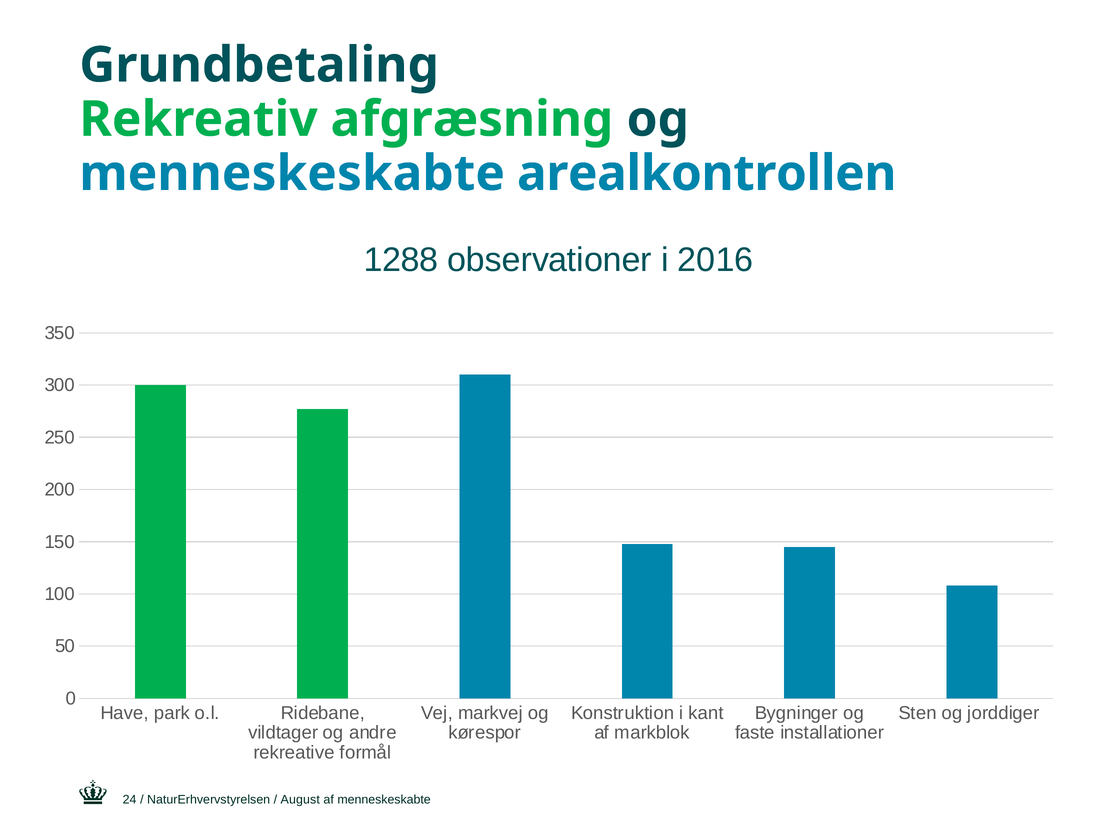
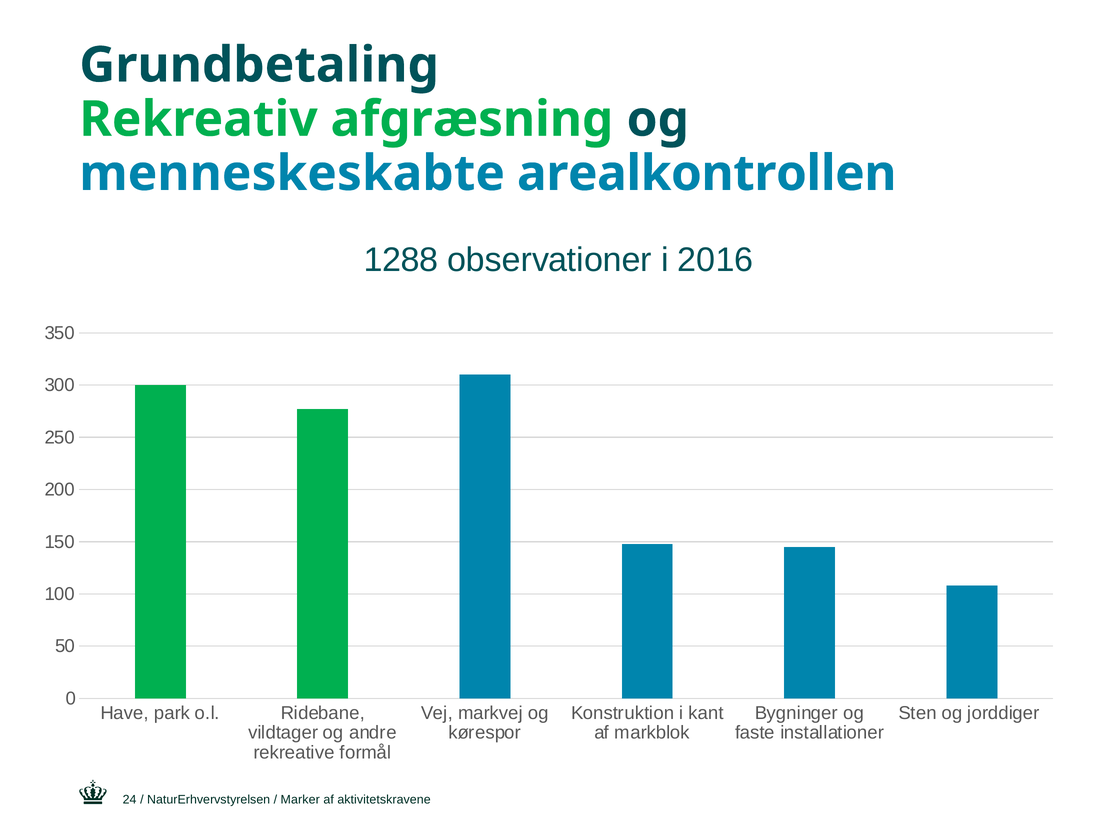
August: August -> Marker (300, 800)
af menneskeskabte: menneskeskabte -> aktivitetskravene (384, 800)
